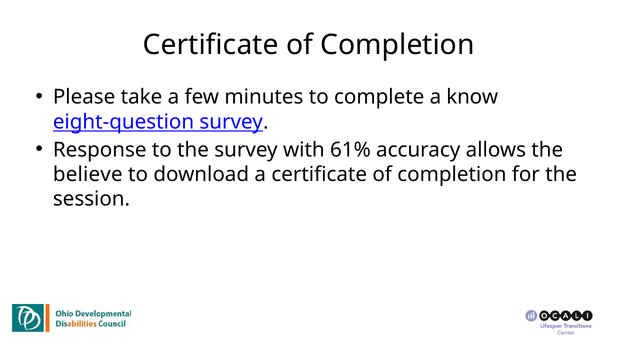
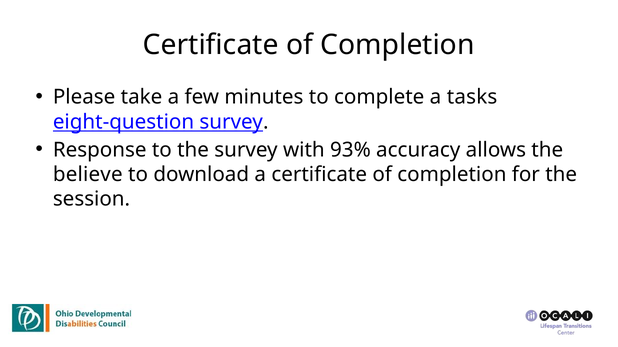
know: know -> tasks (472, 97)
61%: 61% -> 93% (350, 150)
